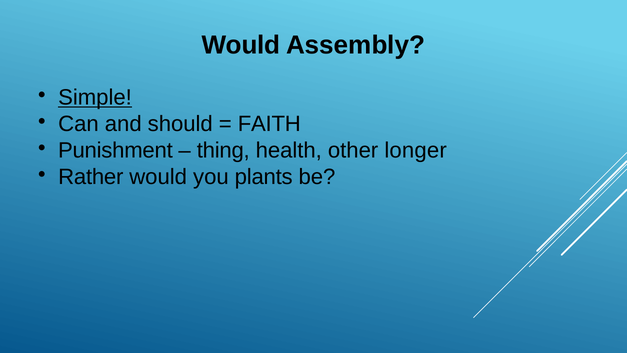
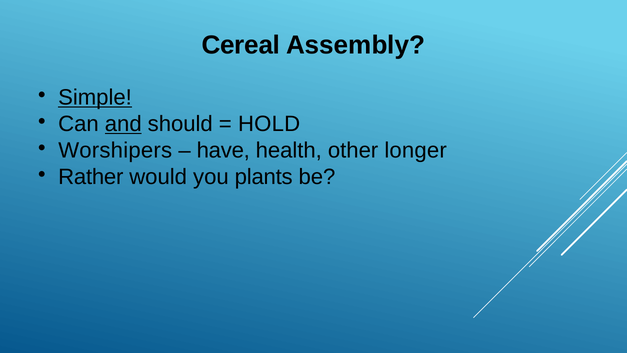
Would: Would -> Cereal (241, 45)
and underline: none -> present (123, 124)
FAITH: FAITH -> HOLD (269, 124)
Punishment: Punishment -> Worshipers (115, 150)
thing: thing -> have (223, 150)
